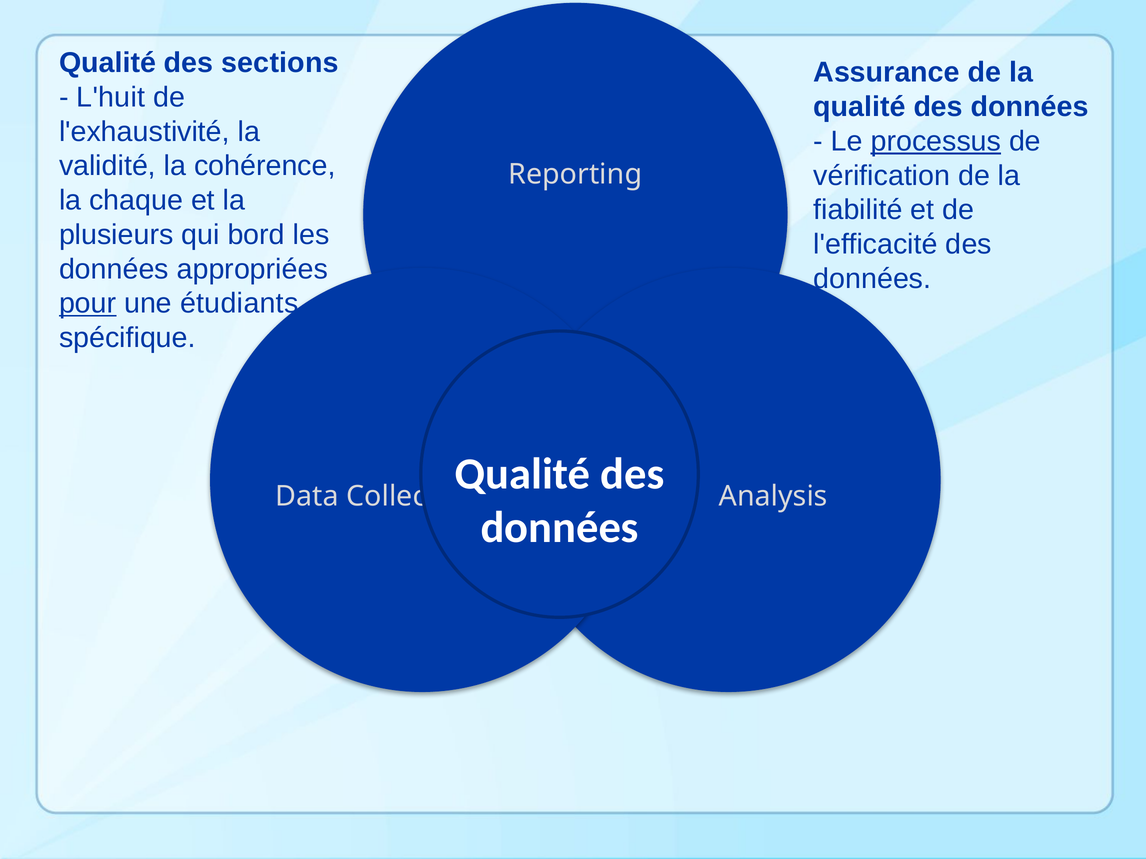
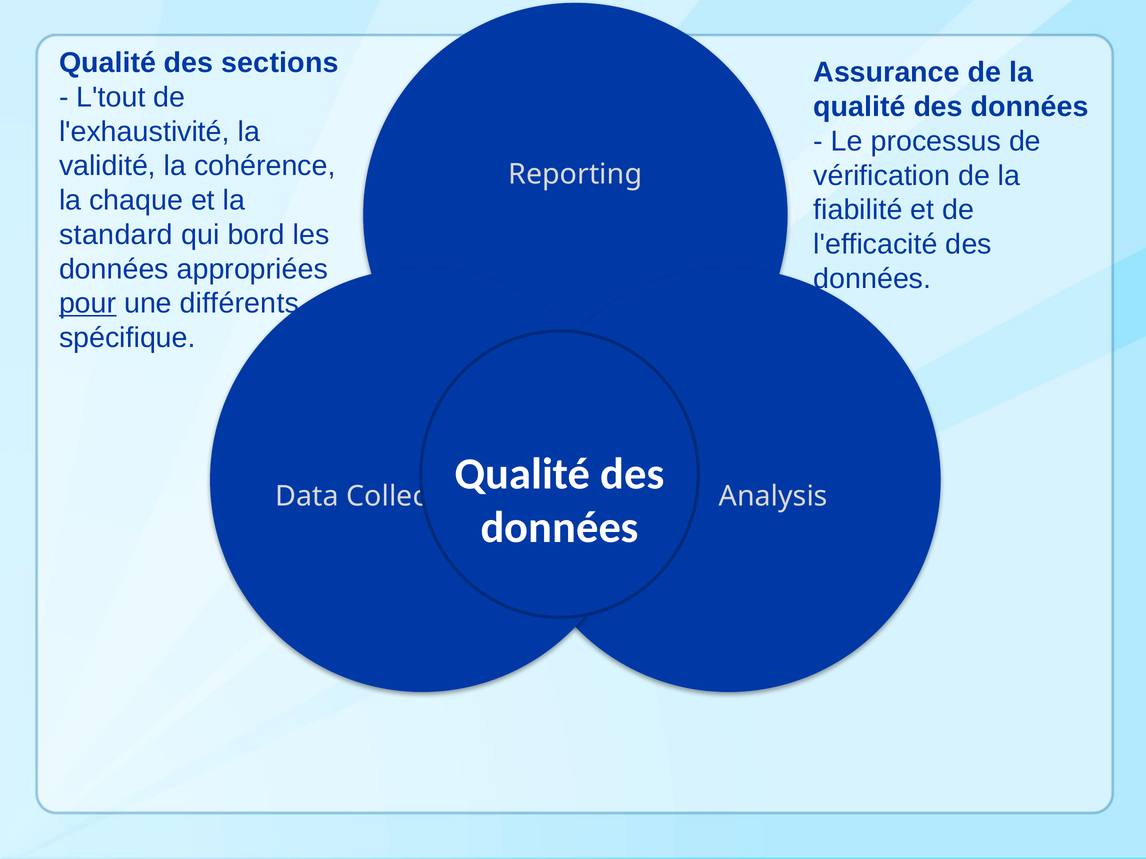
L'huit: L'huit -> L'tout (111, 97)
processus underline: present -> none (936, 141)
plusieurs: plusieurs -> standard (116, 235)
étudiants: étudiants -> différents (239, 304)
